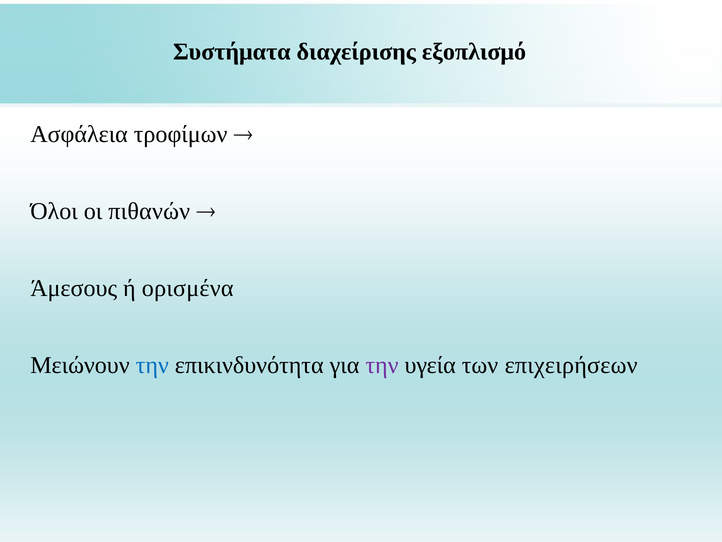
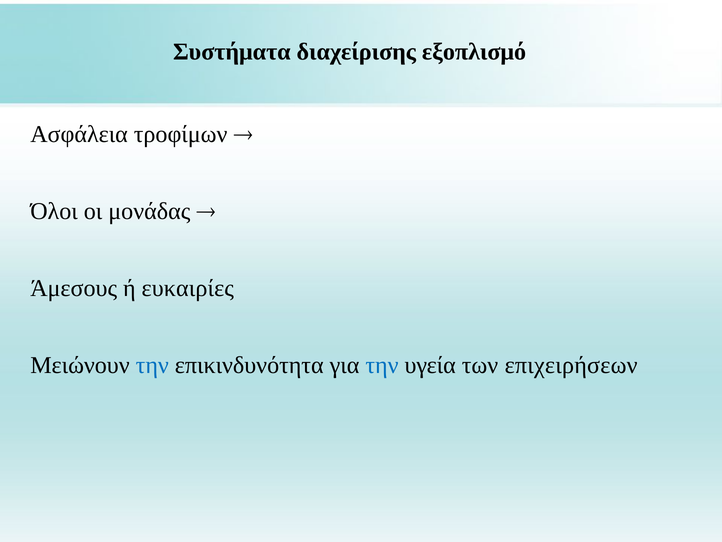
πιθανών: πιθανών -> μονάδας (149, 211)
ορισμένα: ορισμένα -> ευκαιρίες (188, 288)
την colour: purple -> blue (382, 365)
